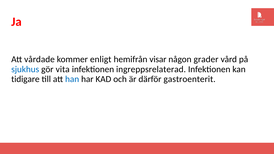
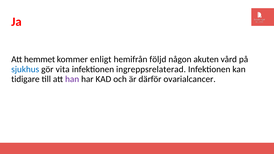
vårdade: vårdade -> hemmet (40, 59)
visar: visar -> följd (158, 59)
grader: grader -> akuten (206, 59)
han colour: blue -> purple (72, 79)
gastroenterit: gastroenterit -> ovarialcancer (190, 79)
